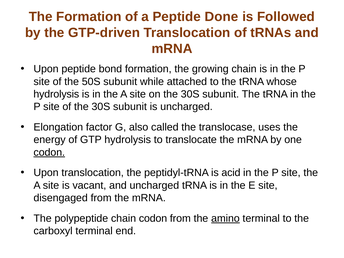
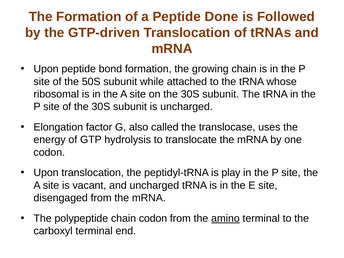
hydrolysis: hydrolysis -> ribosomal (56, 94)
codon underline: present -> none (49, 152)
acid: acid -> play (231, 173)
